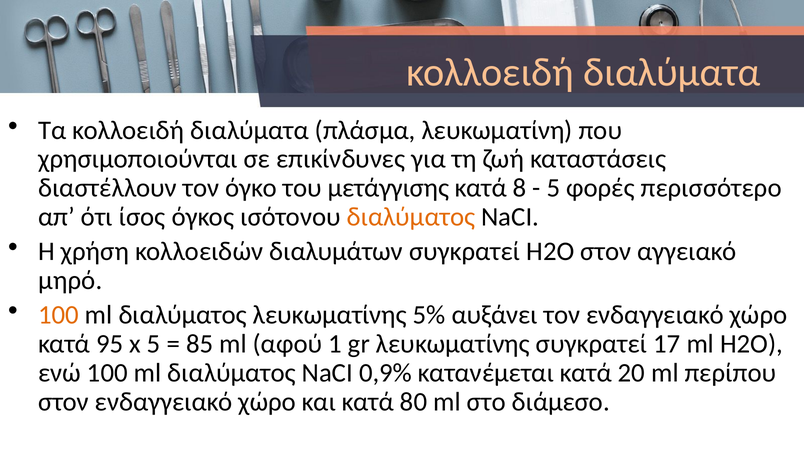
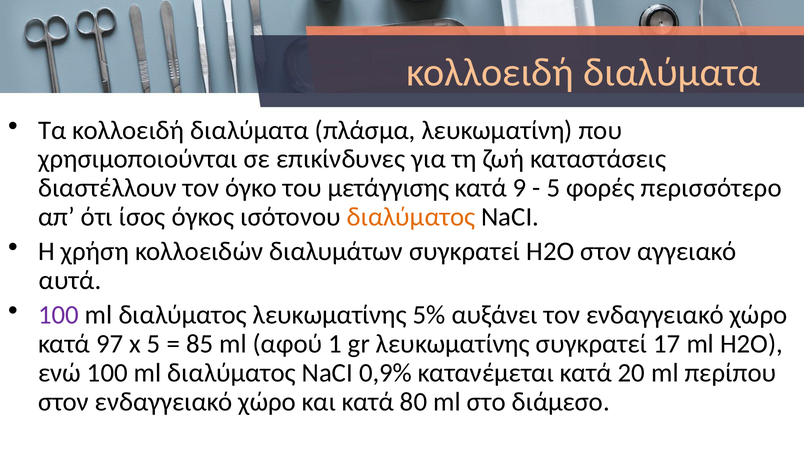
8: 8 -> 9 (520, 188)
μηρό: μηρό -> αυτά (70, 281)
100 colour: orange -> purple (59, 315)
95: 95 -> 97 (110, 344)
